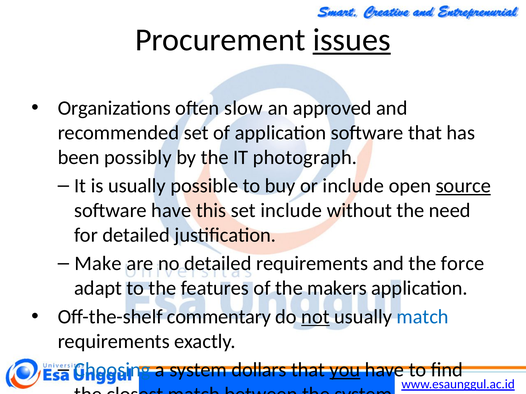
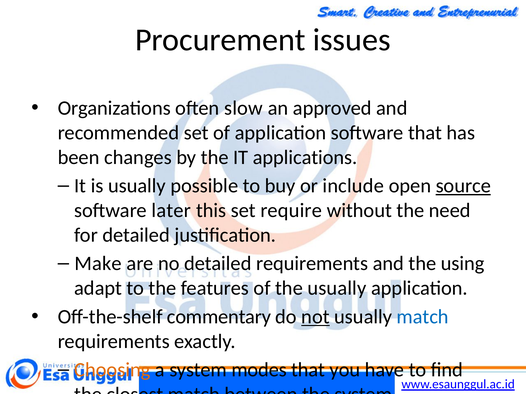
issues underline: present -> none (352, 40)
possibly: possibly -> changes (138, 157)
photograph: photograph -> applications (305, 157)
software have: have -> later (171, 211)
set include: include -> require (291, 211)
force: force -> using (463, 264)
the makers: makers -> usually (337, 288)
Choosing colour: blue -> orange (112, 370)
dollars: dollars -> modes (259, 370)
you underline: present -> none (345, 370)
